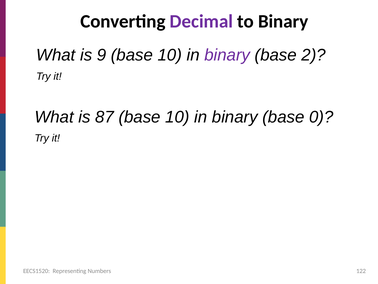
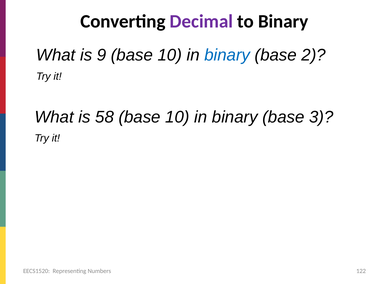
binary colour: purple -> blue (227, 55)
87: 87 -> 58 (105, 117)
0: 0 -> 3 (321, 117)
